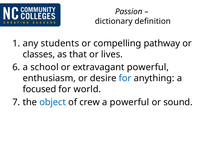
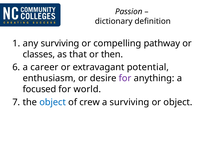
any students: students -> surviving (60, 43)
lives: lives -> then (112, 54)
school: school -> career (44, 67)
extravagant powerful: powerful -> potential (148, 67)
for colour: blue -> purple (125, 78)
a powerful: powerful -> surviving (129, 102)
or sound: sound -> object (178, 102)
